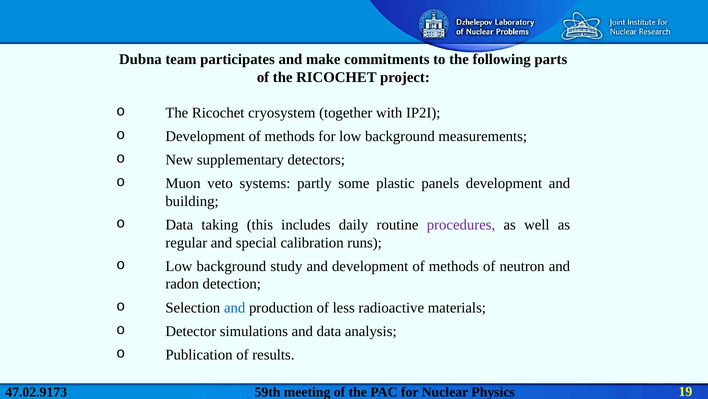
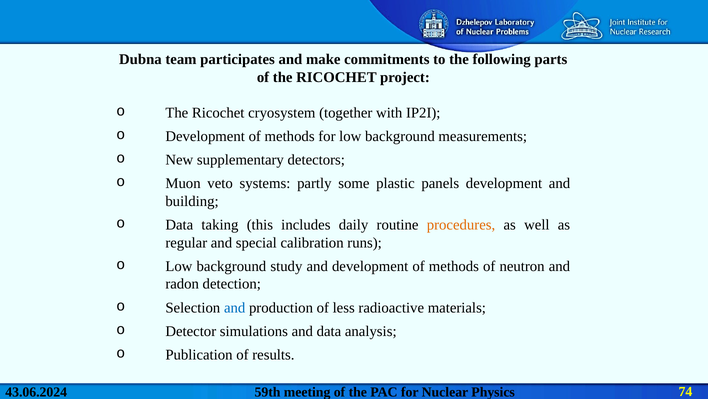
procedures colour: purple -> orange (461, 225)
47.02.9173: 47.02.9173 -> 43.06.2024 (36, 391)
19: 19 -> 74 (685, 391)
